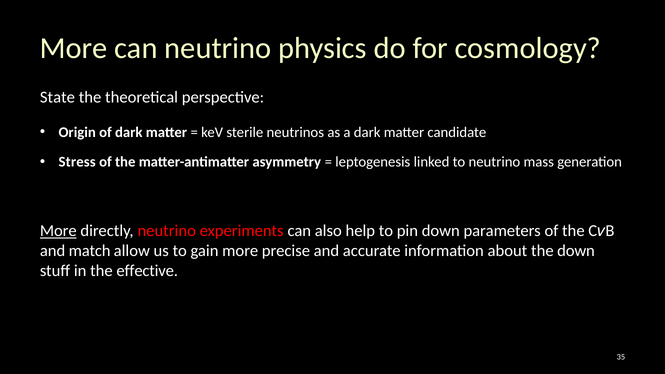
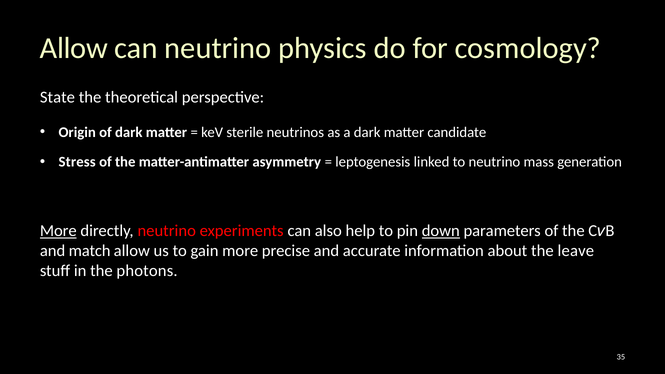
More: More -> Allow (74, 48)
down underline: none -> present (441, 231)
the down: down -> leave (576, 251)
effective: effective -> photons (147, 271)
